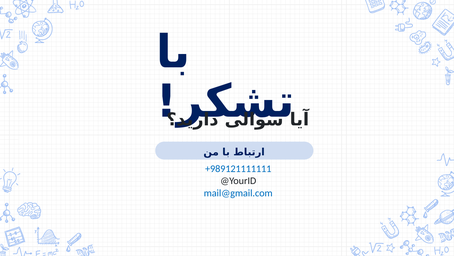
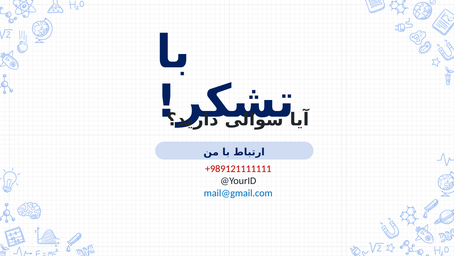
+989121111111 colour: blue -> red (238, 168)
